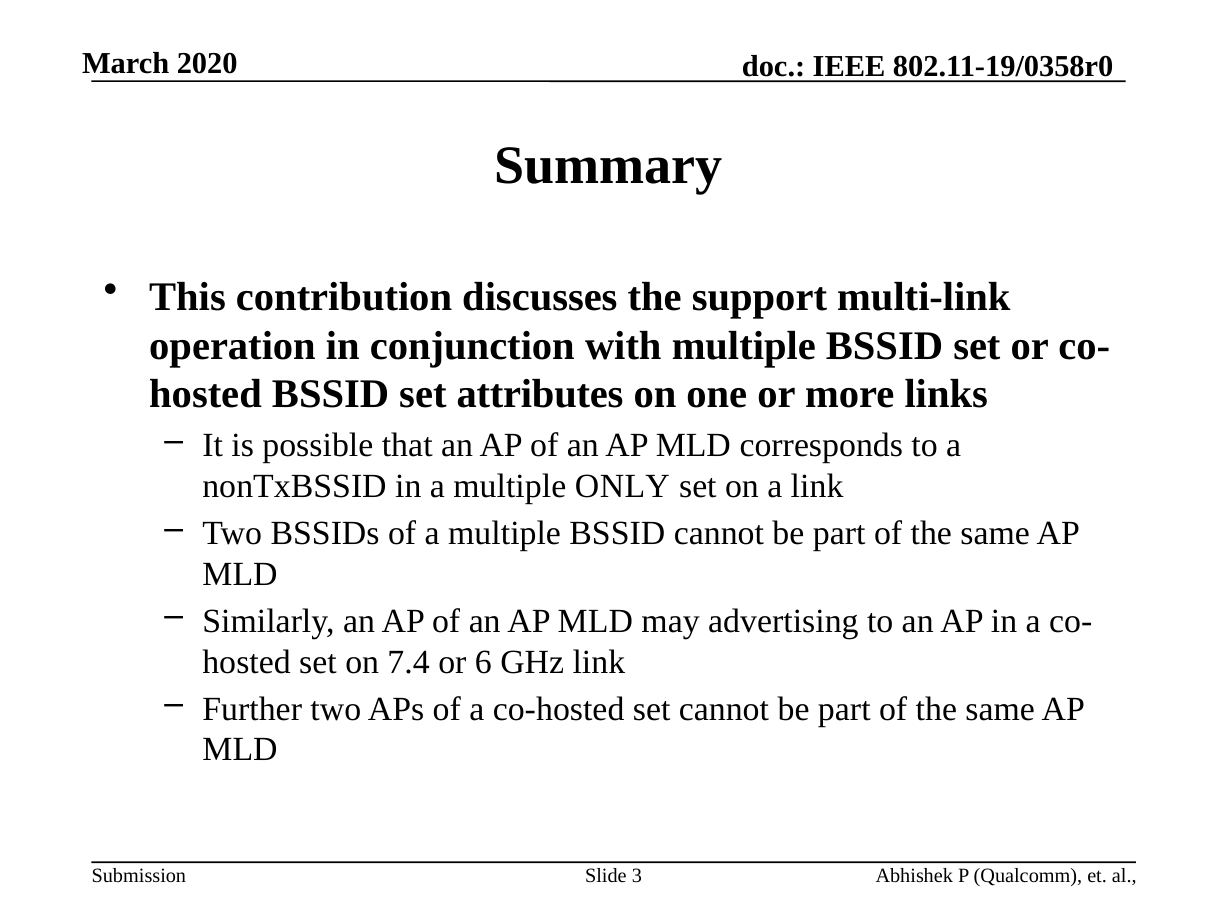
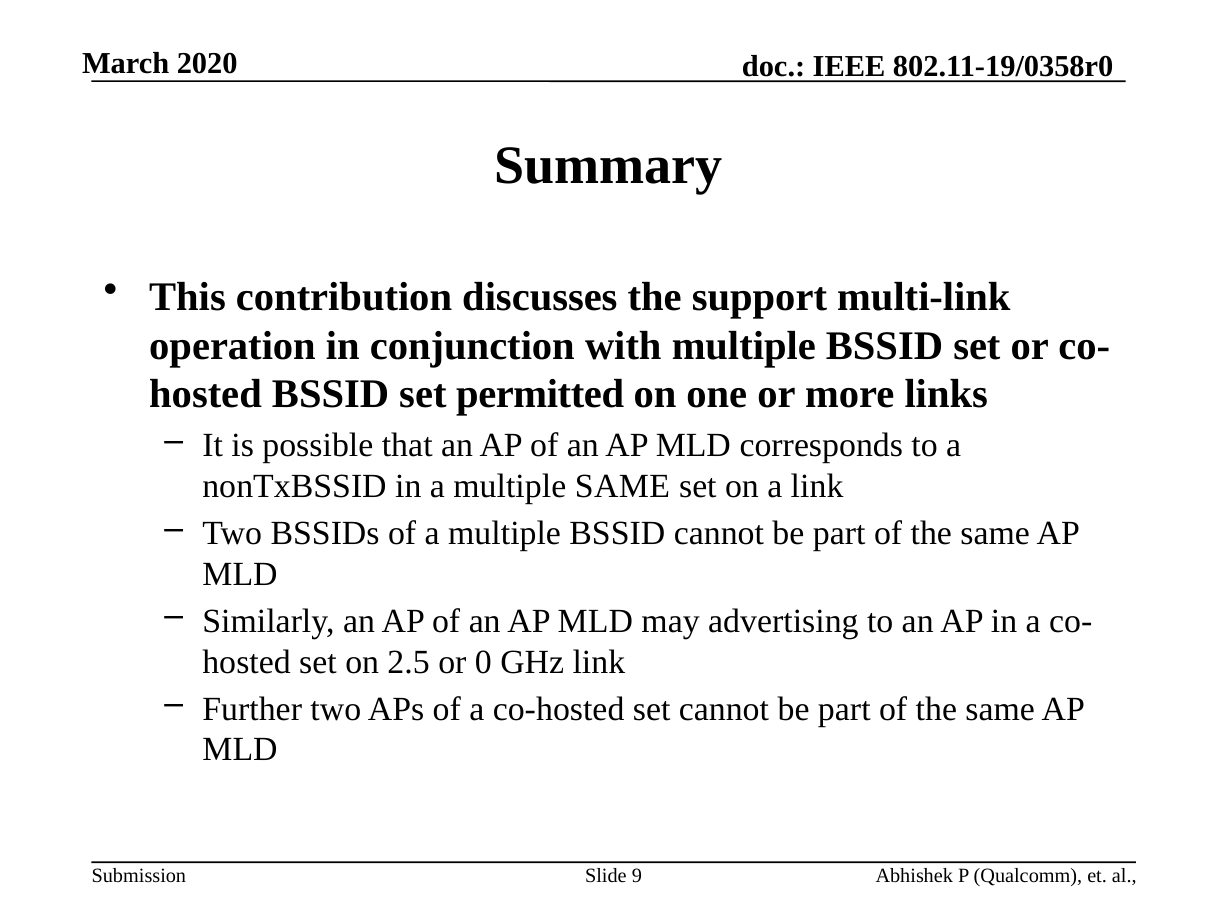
attributes: attributes -> permitted (540, 394)
multiple ONLY: ONLY -> SAME (622, 486)
7.4: 7.4 -> 2.5 (409, 662)
6: 6 -> 0 (483, 662)
3: 3 -> 9 (637, 875)
